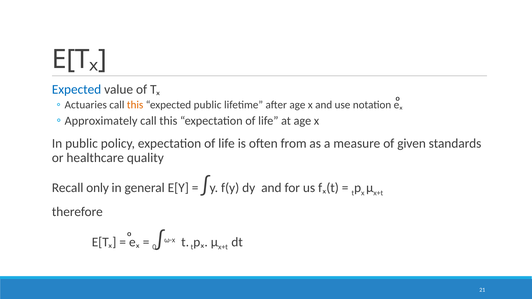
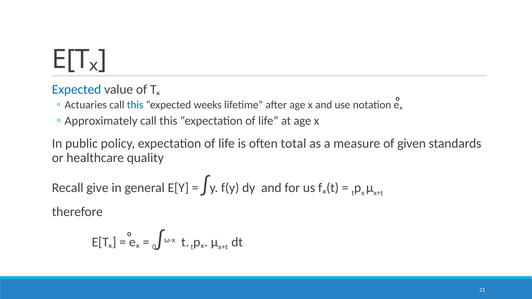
this colour: orange -> blue (135, 105)
expected public: public -> weeks (208, 105)
from: from -> total (293, 144)
only: only -> give (97, 188)
